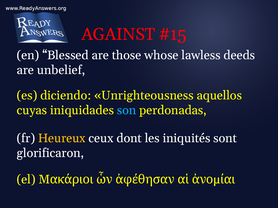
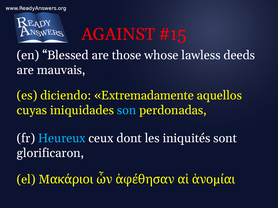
unbelief: unbelief -> mauvais (61, 70)
Unrighteousness: Unrighteousness -> Extremadamente (144, 96)
Heureux colour: yellow -> light blue (62, 139)
